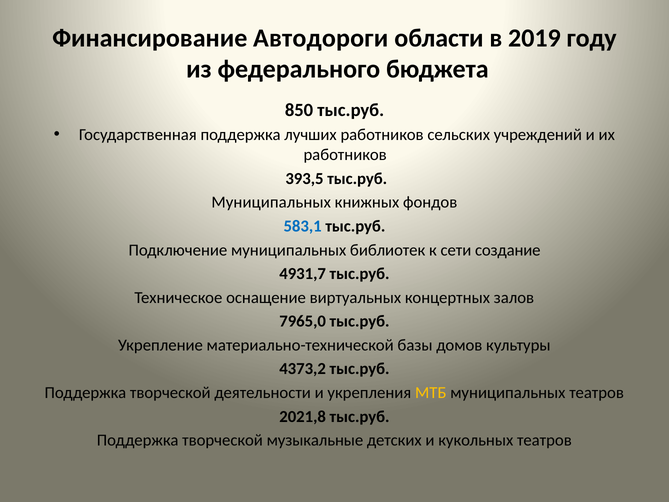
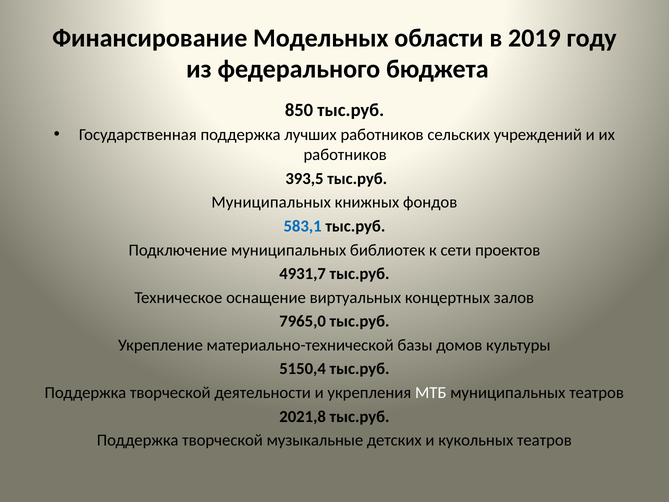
Автодороги: Автодороги -> Модельных (321, 38)
создание: создание -> проектов (508, 250)
4373,2: 4373,2 -> 5150,4 (303, 369)
МТБ colour: yellow -> white (431, 393)
